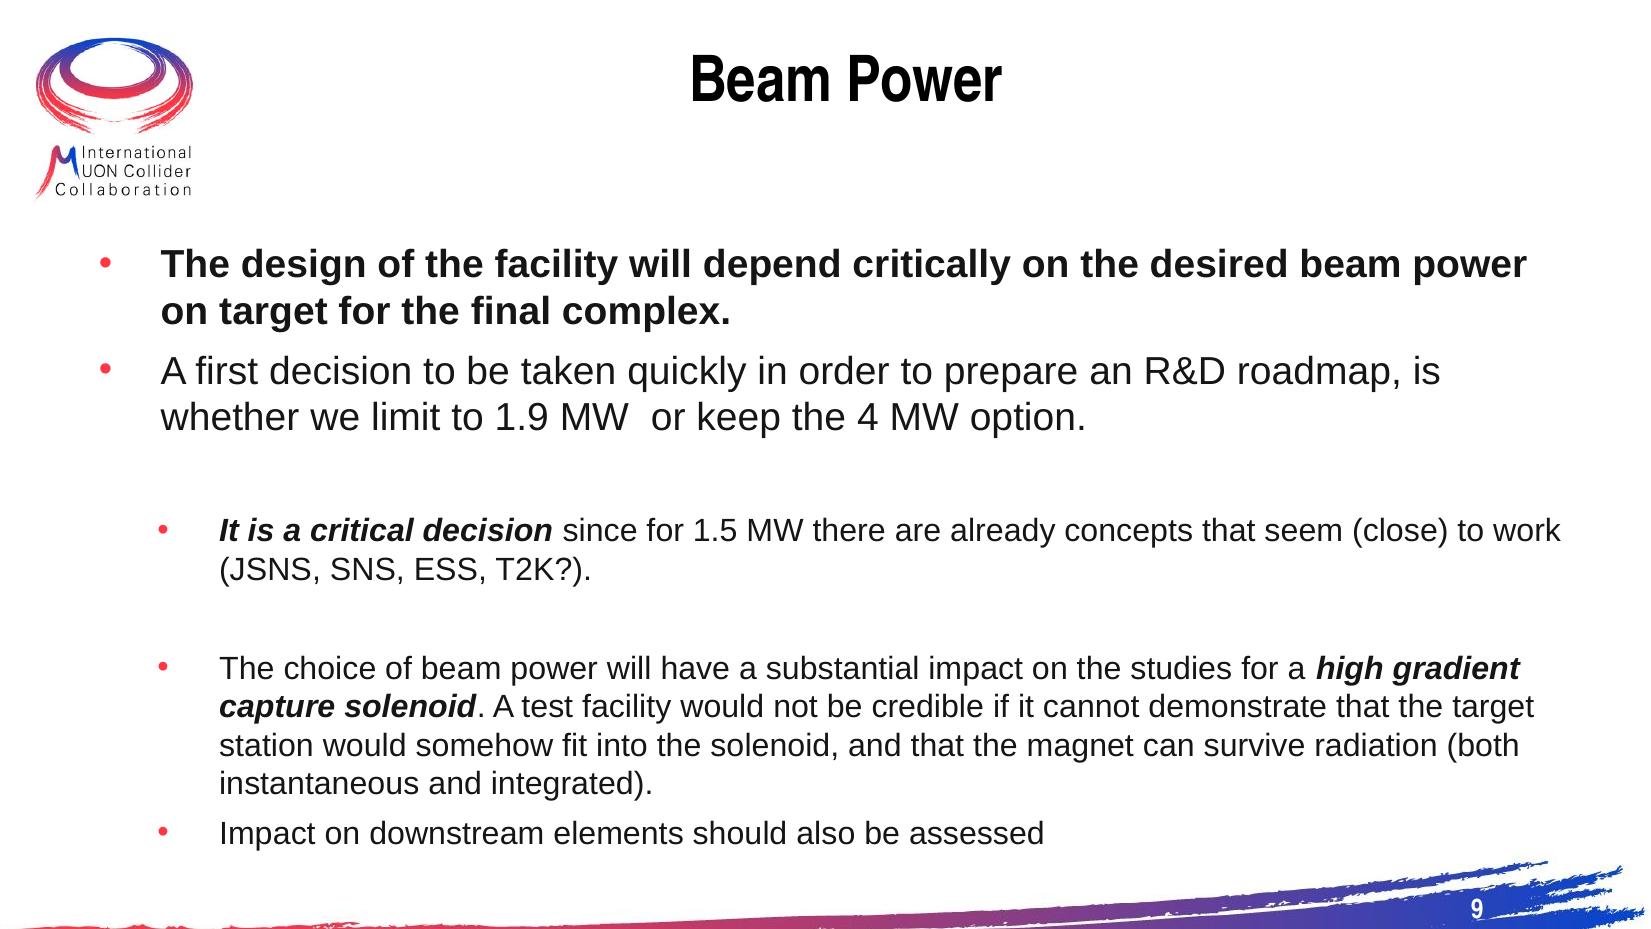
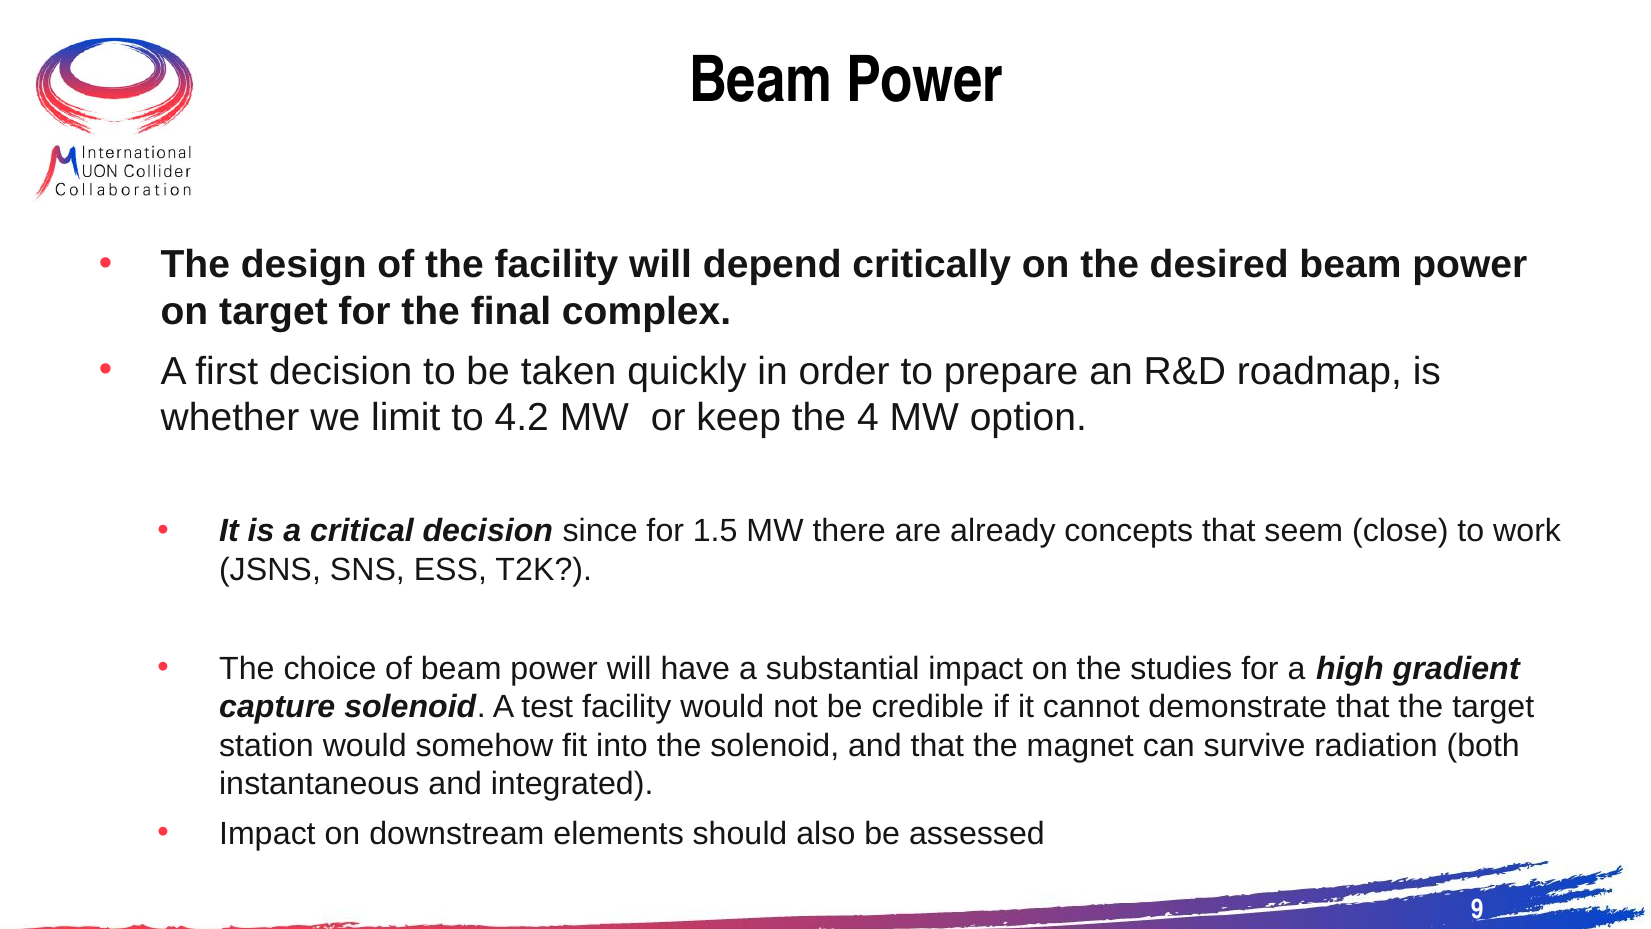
1.9: 1.9 -> 4.2 (522, 418)
